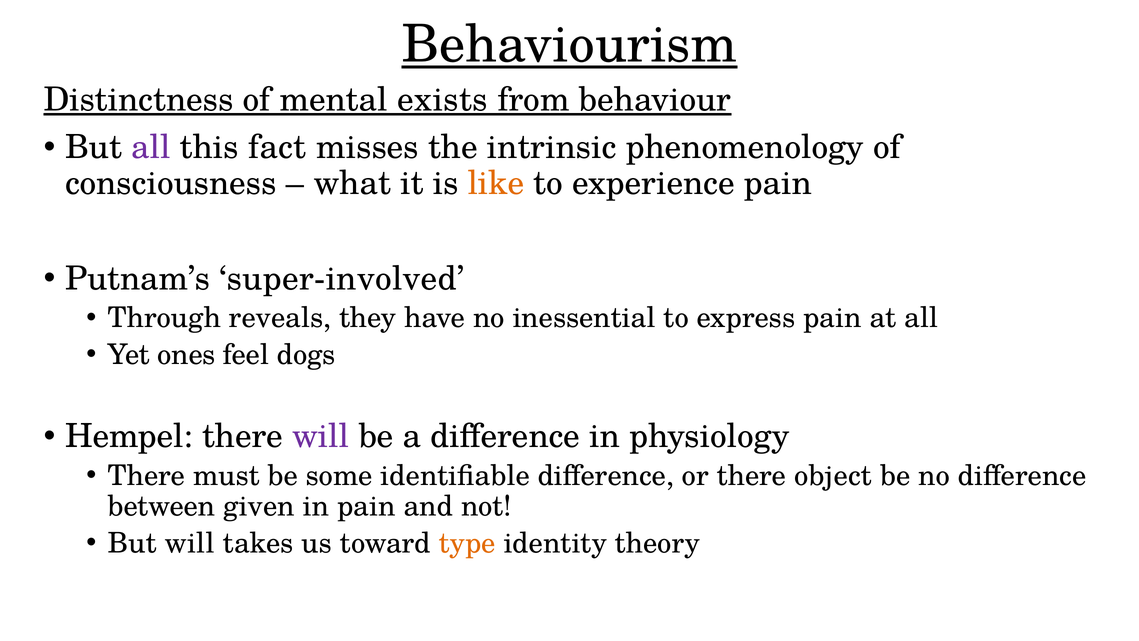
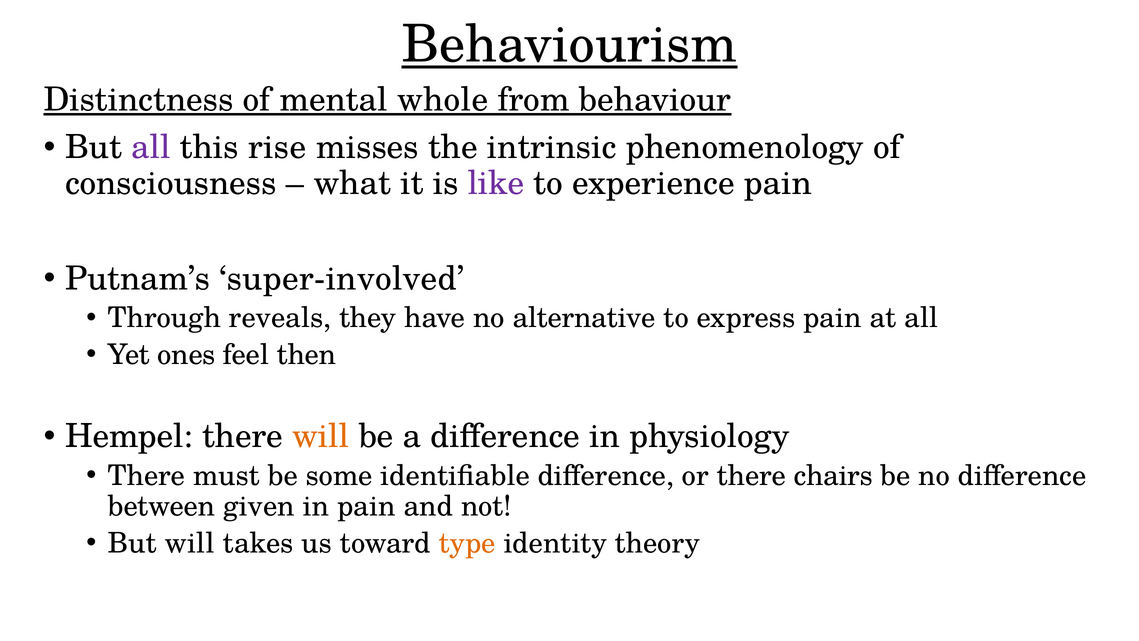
exists: exists -> whole (443, 100)
fact: fact -> rise (277, 147)
like colour: orange -> purple (496, 183)
inessential: inessential -> alternative (584, 318)
dogs: dogs -> then (306, 354)
will colour: purple -> orange (321, 436)
object: object -> chairs (833, 475)
